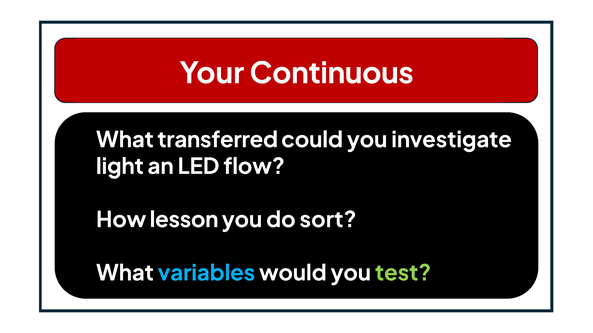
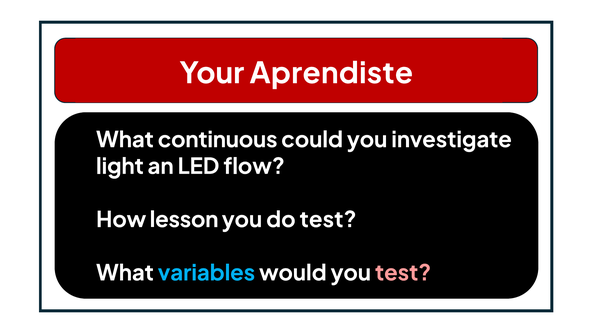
Continuous: Continuous -> Aprendiste (331, 74)
transferred: transferred -> continuous (218, 140)
do sort: sort -> test (328, 220)
test colour: light green -> pink (403, 274)
